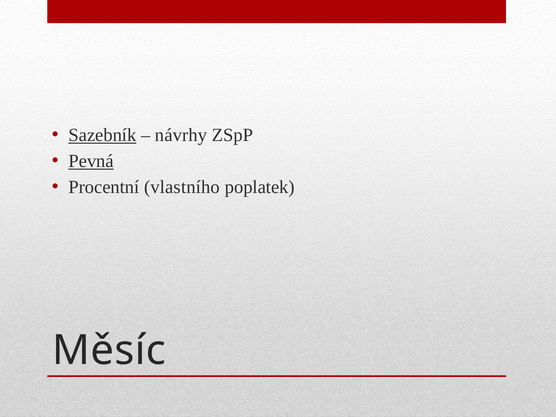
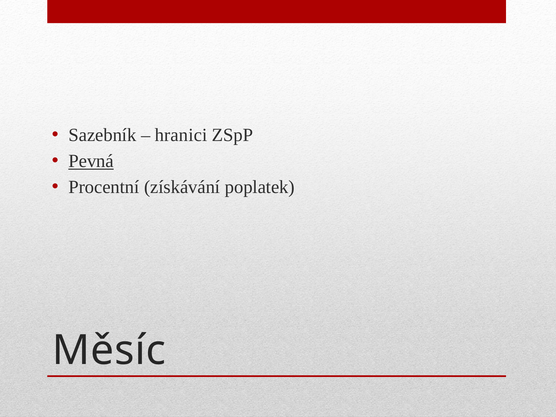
Sazebník underline: present -> none (102, 135)
návrhy: návrhy -> hranici (181, 135)
vlastního: vlastního -> získávání (182, 187)
